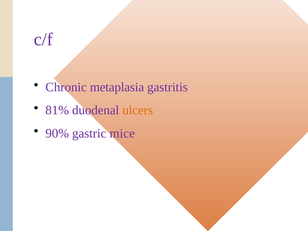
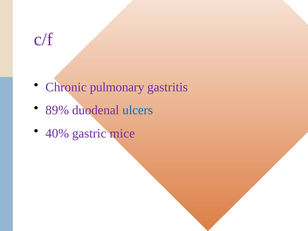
metaplasia: metaplasia -> pulmonary (117, 87)
81%: 81% -> 89% (57, 110)
ulcers colour: orange -> blue (138, 110)
90%: 90% -> 40% (57, 133)
